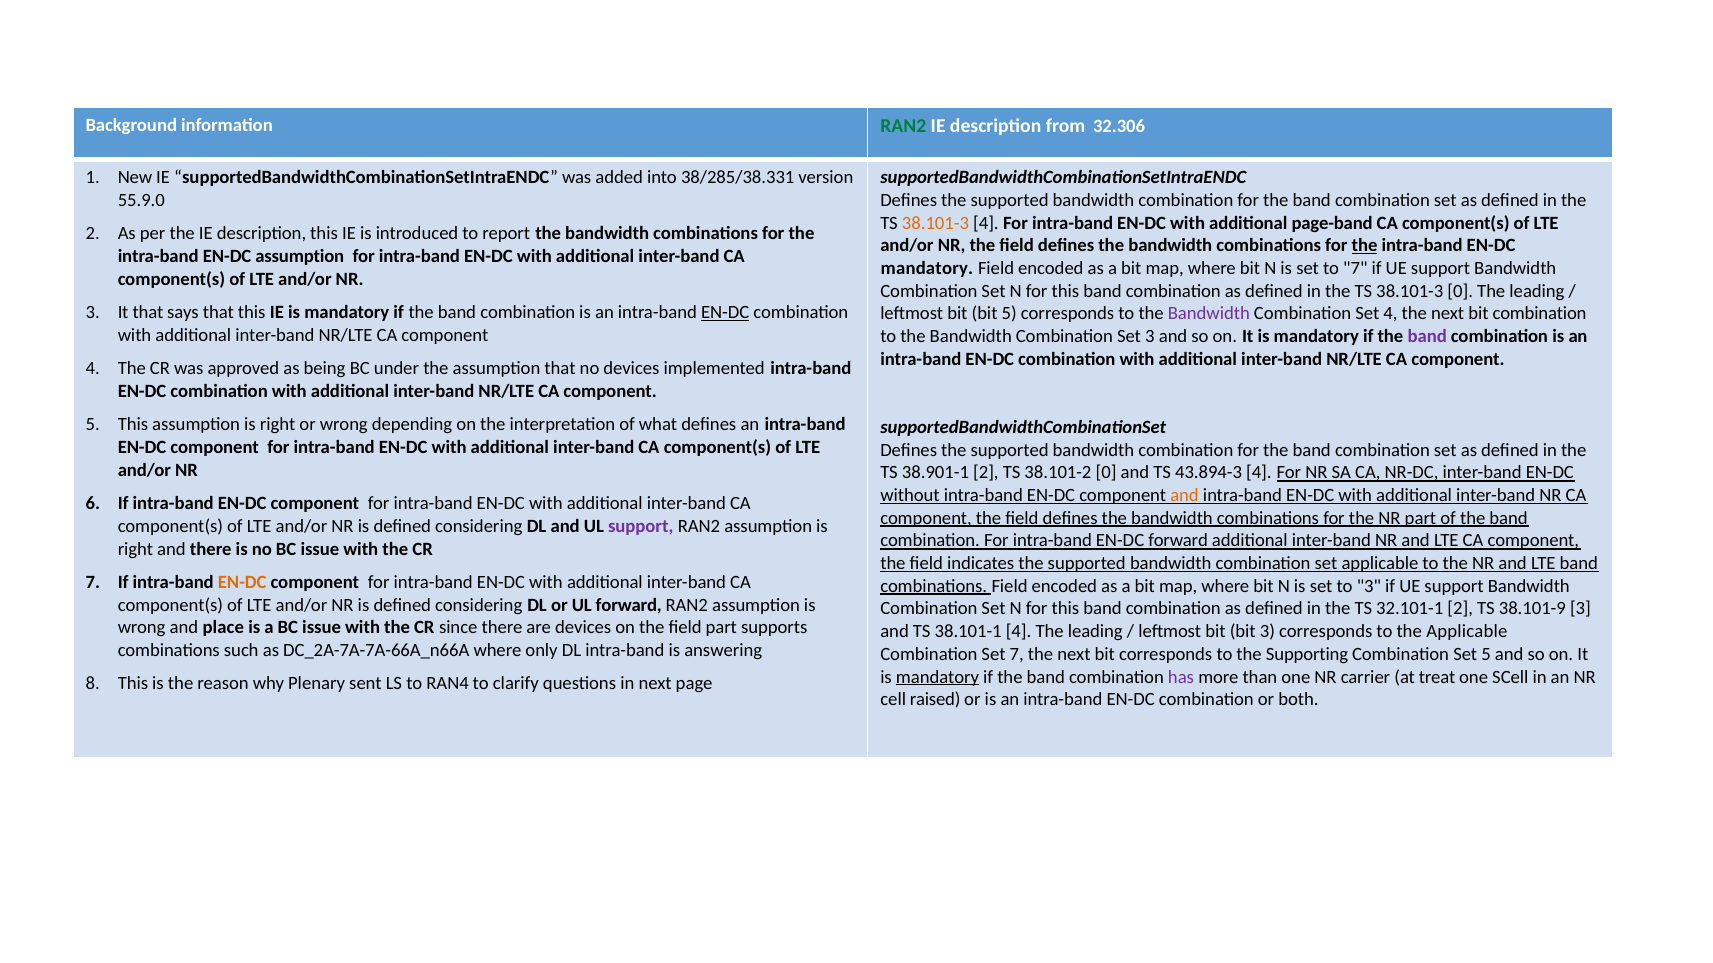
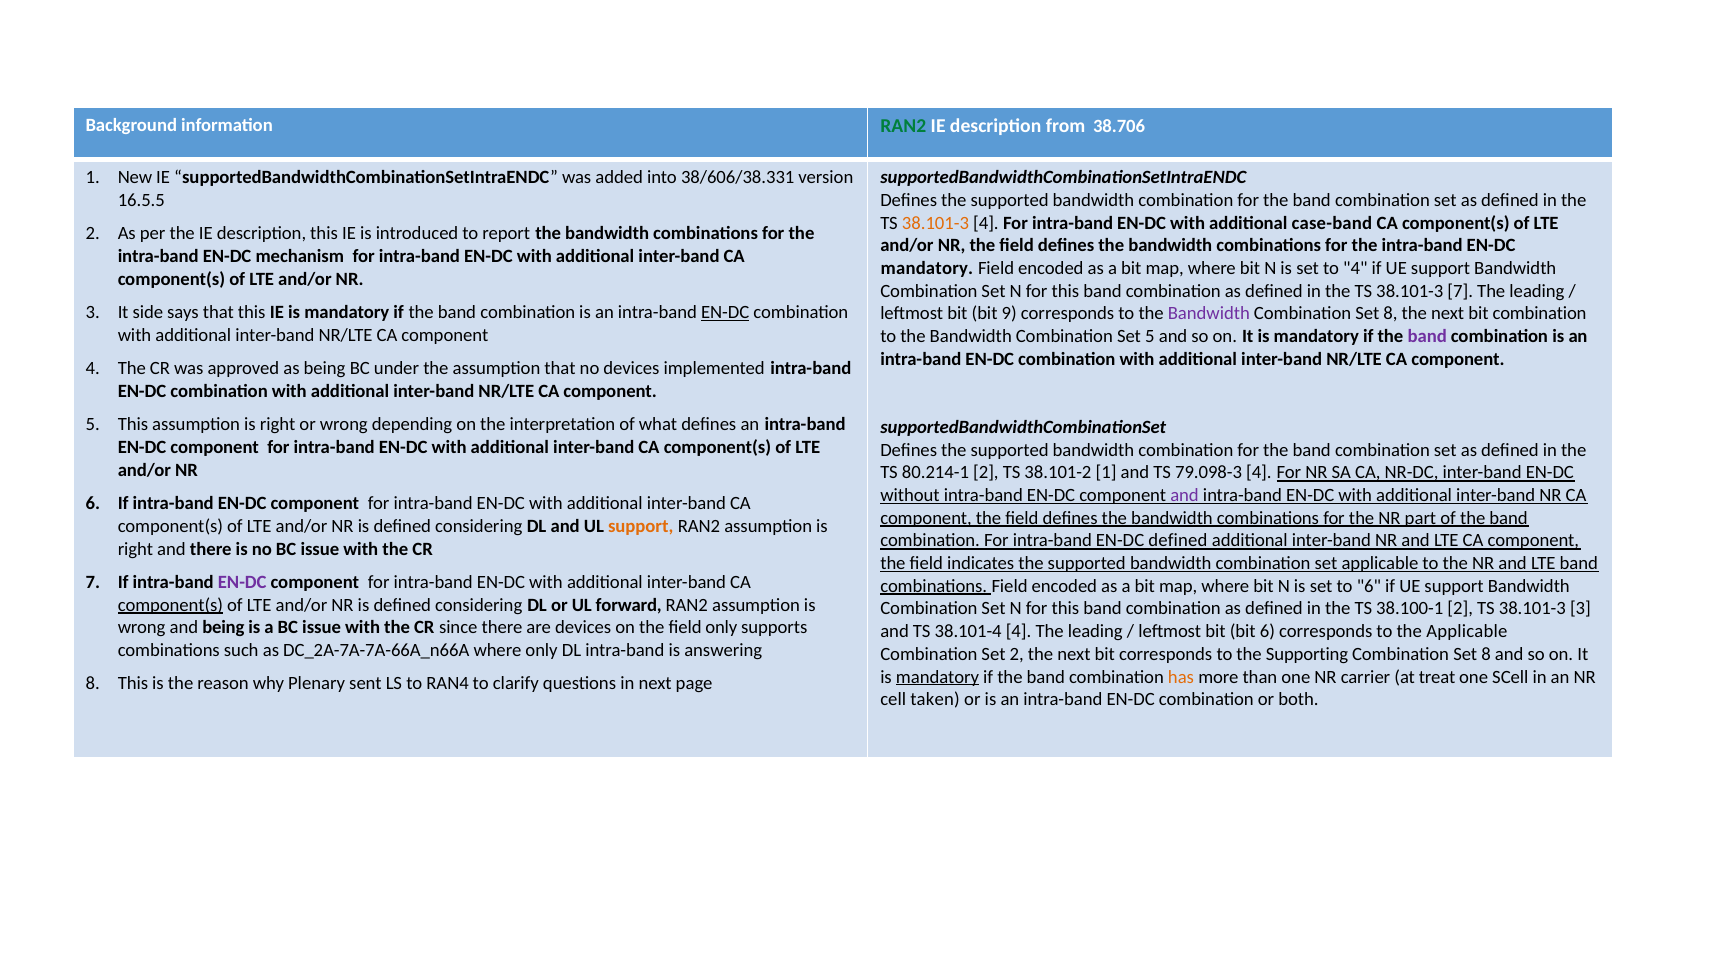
32.306: 32.306 -> 38.706 (1119, 127)
38/285/38.331: 38/285/38.331 -> 38/606/38.331 (738, 178)
55.9.0: 55.9.0 -> 16.5.5 (141, 200)
page-band: page-band -> case-band (1332, 223)
the underline: present -> none (1364, 246)
EN-DC assumption: assumption -> mechanism (300, 256)
to 7: 7 -> 4 (1355, 268)
38.101-3 0: 0 -> 7 (1460, 291)
It that: that -> side (148, 313)
bit 5: 5 -> 9 (1009, 314)
4: 4 -> 8 (1391, 314)
Set 3: 3 -> 5 (1150, 337)
38.901-1: 38.901-1 -> 80.214-1 (935, 473)
38.101-2 0: 0 -> 1 (1106, 473)
43.894-3: 43.894-3 -> 79.098-3 (1209, 473)
and colour: orange -> purple (1185, 496)
support colour: purple -> orange (641, 526)
EN-DC forward: forward -> defined (1178, 541)
EN-DC colour: orange -> purple (242, 583)
to 3: 3 -> 6 (1369, 586)
component(s underline: none -> present (170, 605)
32.101-1: 32.101-1 -> 38.100-1 (1410, 609)
2 TS 38.101-9: 38.101-9 -> 38.101-3 (1532, 609)
and place: place -> being (223, 628)
field part: part -> only (721, 628)
38.101-1: 38.101-1 -> 38.101-4 (968, 632)
bit 3: 3 -> 6 (1267, 632)
Set 7: 7 -> 2 (1017, 655)
5: 5 -> 8 (1486, 655)
has colour: purple -> orange (1181, 677)
raised: raised -> taken (935, 700)
